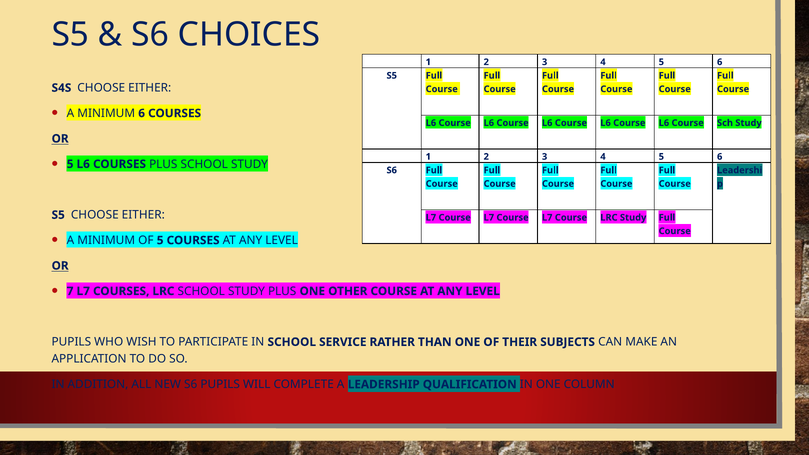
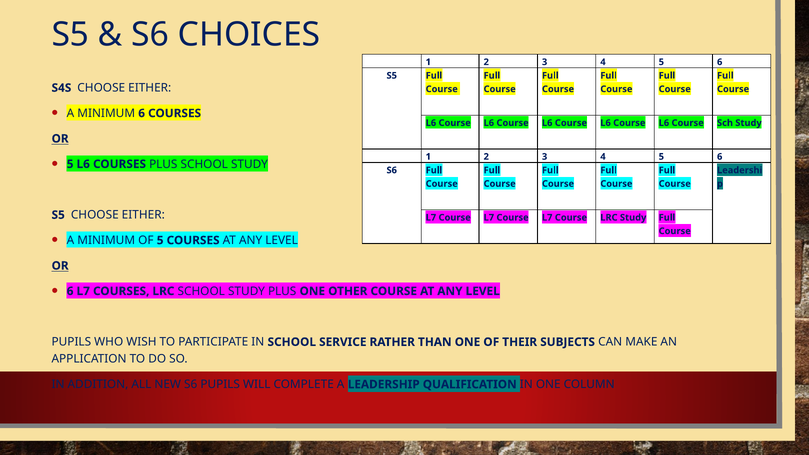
7: 7 -> 6 (70, 291)
